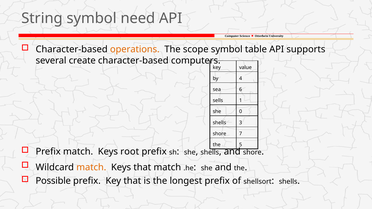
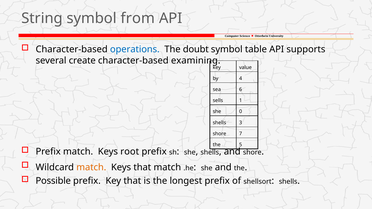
need: need -> from (138, 18)
operations colour: orange -> blue (135, 49)
scope: scope -> doubt (196, 49)
computers: computers -> examining (196, 61)
